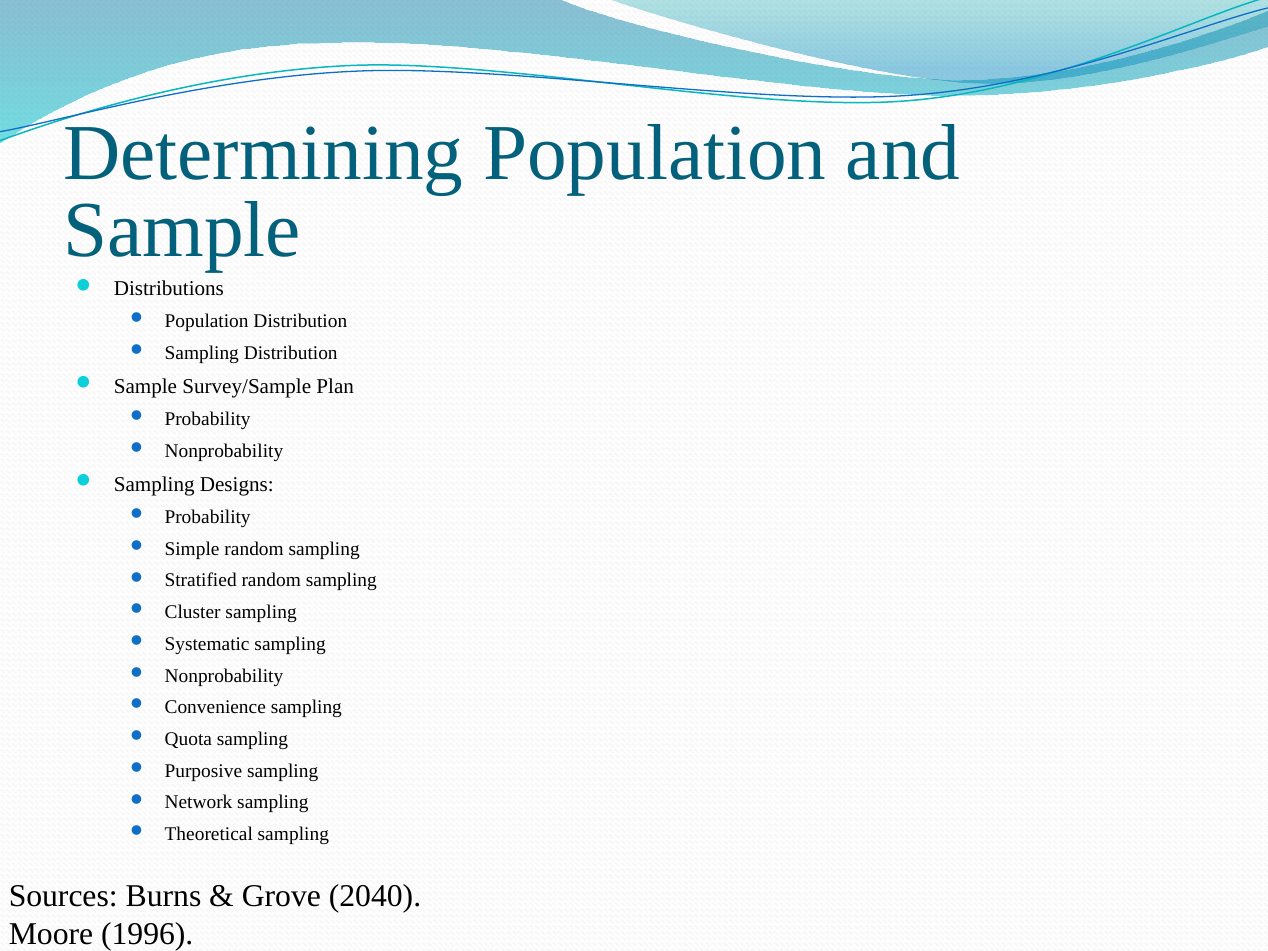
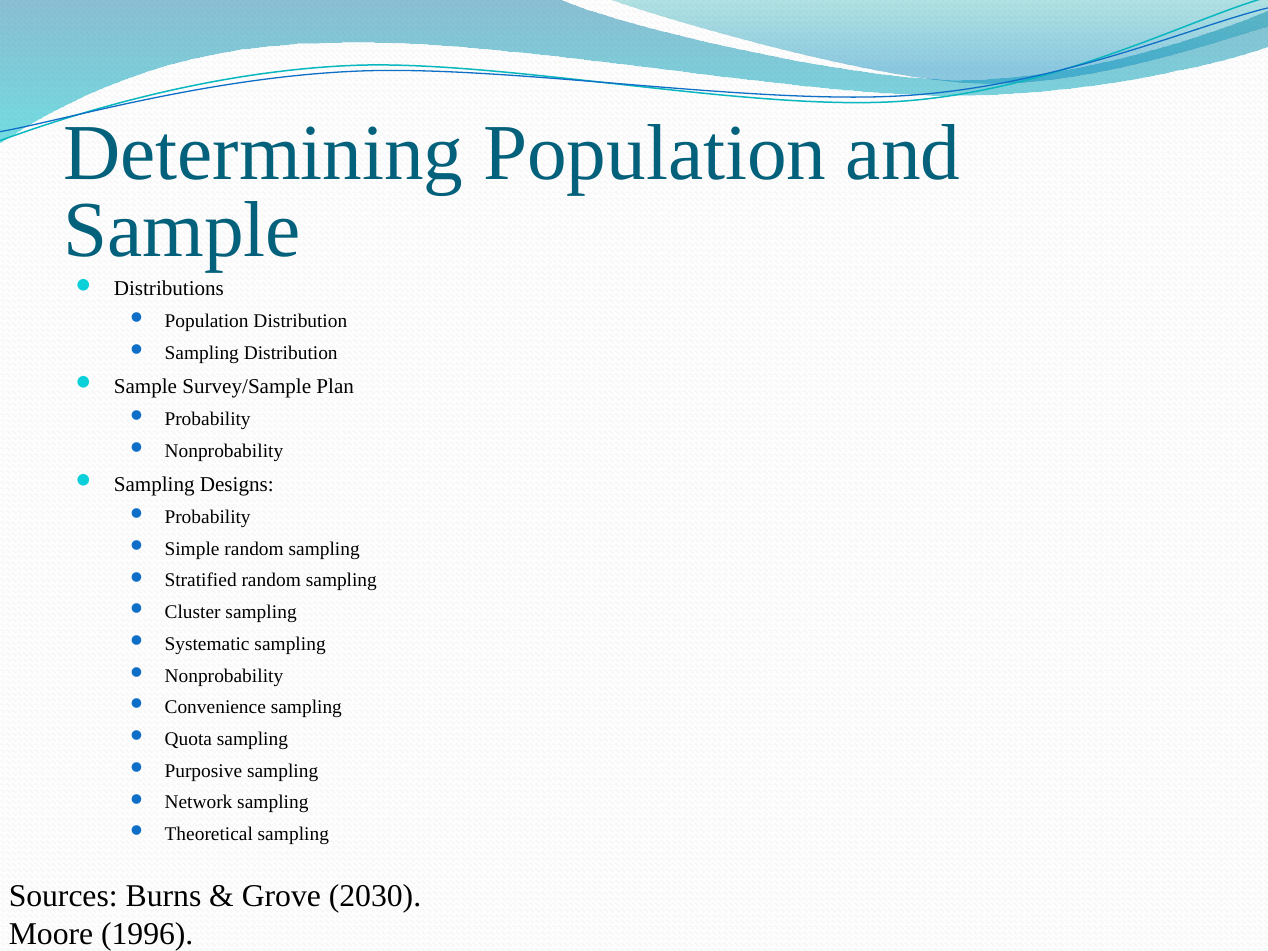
2040: 2040 -> 2030 (375, 896)
